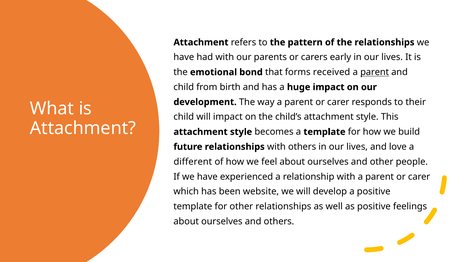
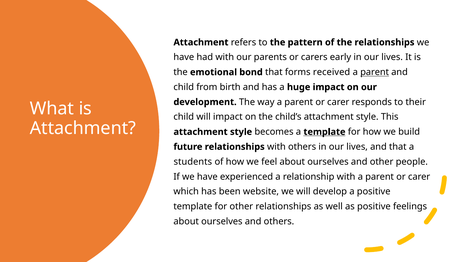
template underline: none -> present (325, 132)
and love: love -> that (398, 147)
different: different -> students (193, 162)
